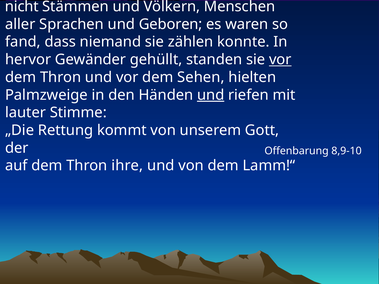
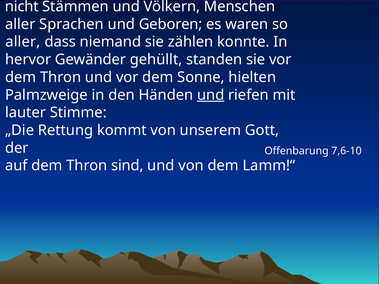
fand: fand -> aller (23, 42)
vor underline: present -> none (280, 60)
Sehen: Sehen -> Sonne (201, 77)
8,9-10: 8,9-10 -> 7,6-10 (347, 151)
ihre: ihre -> sind (127, 166)
